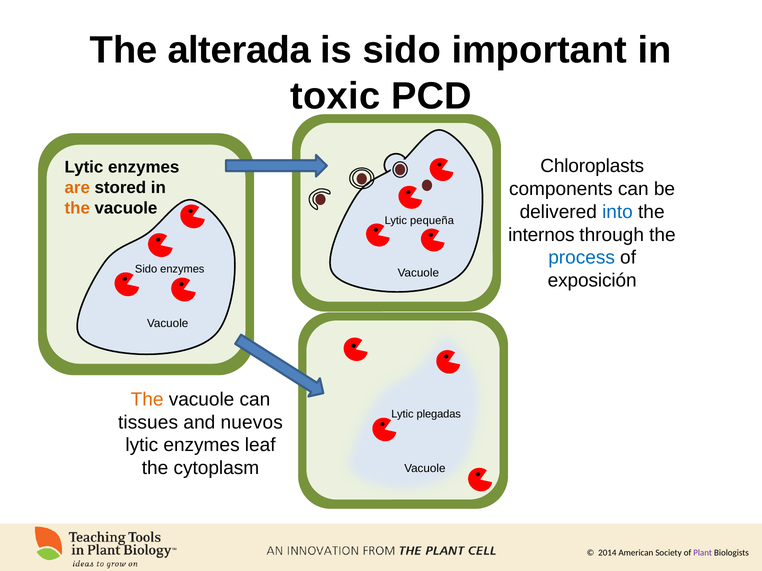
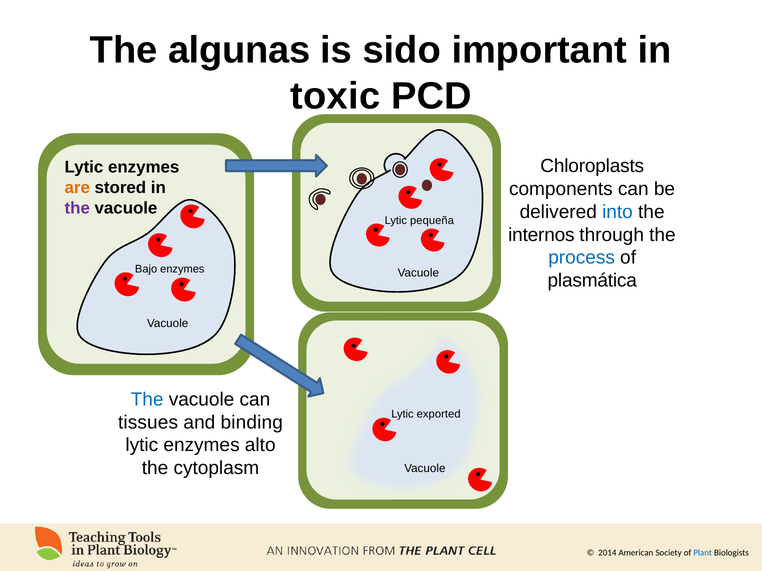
alterada: alterada -> algunas (239, 50)
the colour: orange -> purple (77, 208)
Sido: Sido -> Bajo (146, 269)
exposición: exposición -> plasmática (592, 281)
The colour: orange -> blue (147, 400)
plegadas: plegadas -> exported (439, 415)
nuevos: nuevos -> binding (252, 423)
leaf: leaf -> alto (260, 445)
Plant colour: purple -> blue (703, 553)
